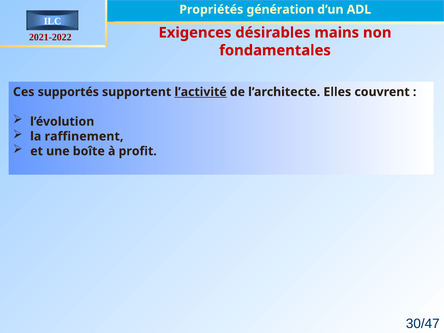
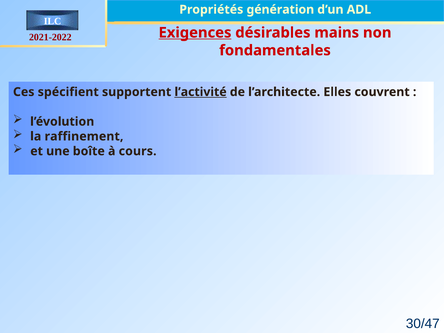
Exigences underline: none -> present (195, 33)
supportés: supportés -> spécifient (68, 92)
profit: profit -> cours (138, 151)
